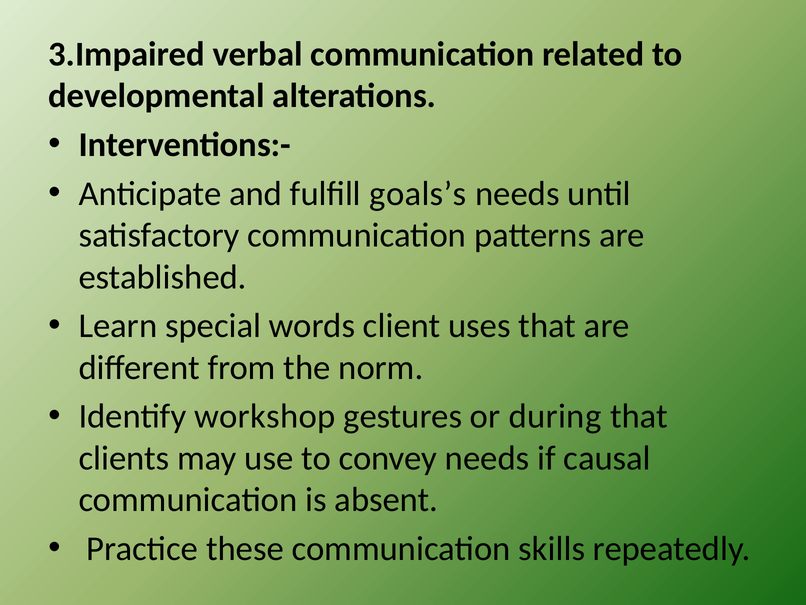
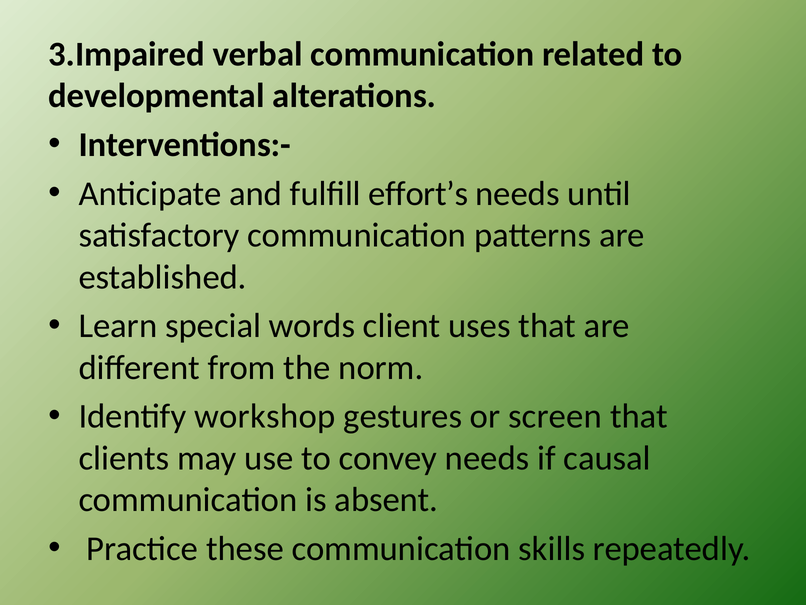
goals’s: goals’s -> effort’s (418, 194)
during: during -> screen (555, 416)
